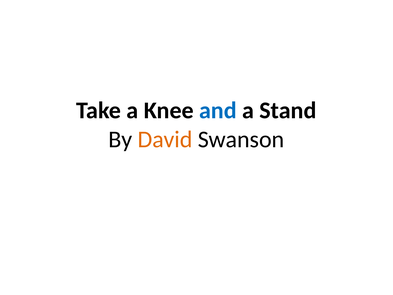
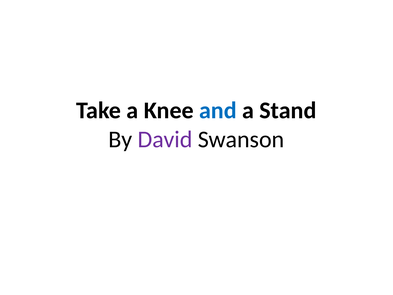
David colour: orange -> purple (165, 139)
